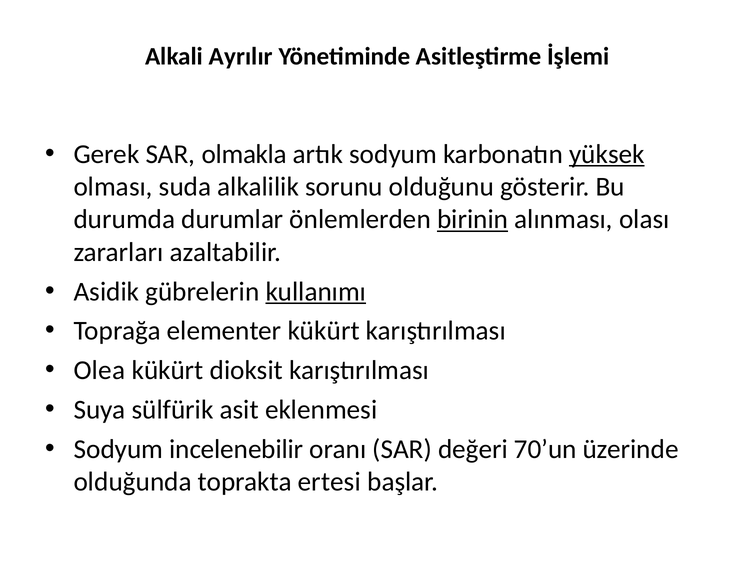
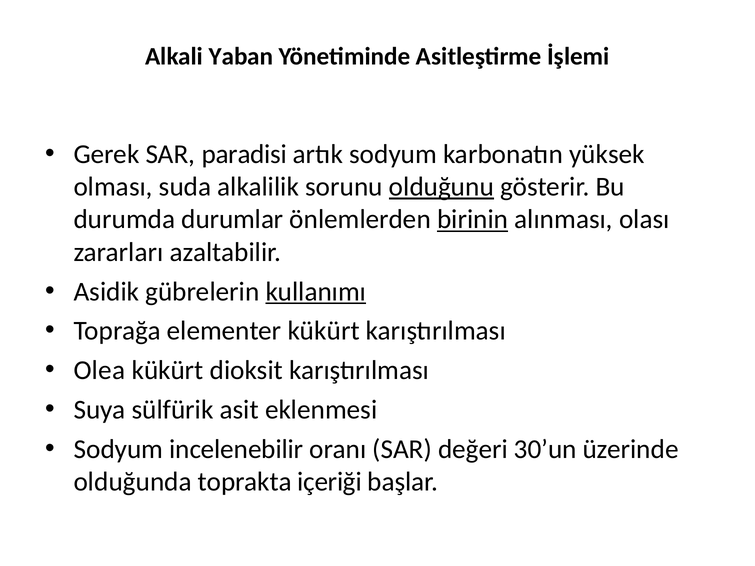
Ayrılır: Ayrılır -> Yaban (241, 57)
olmakla: olmakla -> paradisi (244, 154)
yüksek underline: present -> none (607, 154)
olduğunu underline: none -> present (441, 187)
70’un: 70’un -> 30’un (545, 449)
ertesi: ertesi -> içeriği (330, 482)
